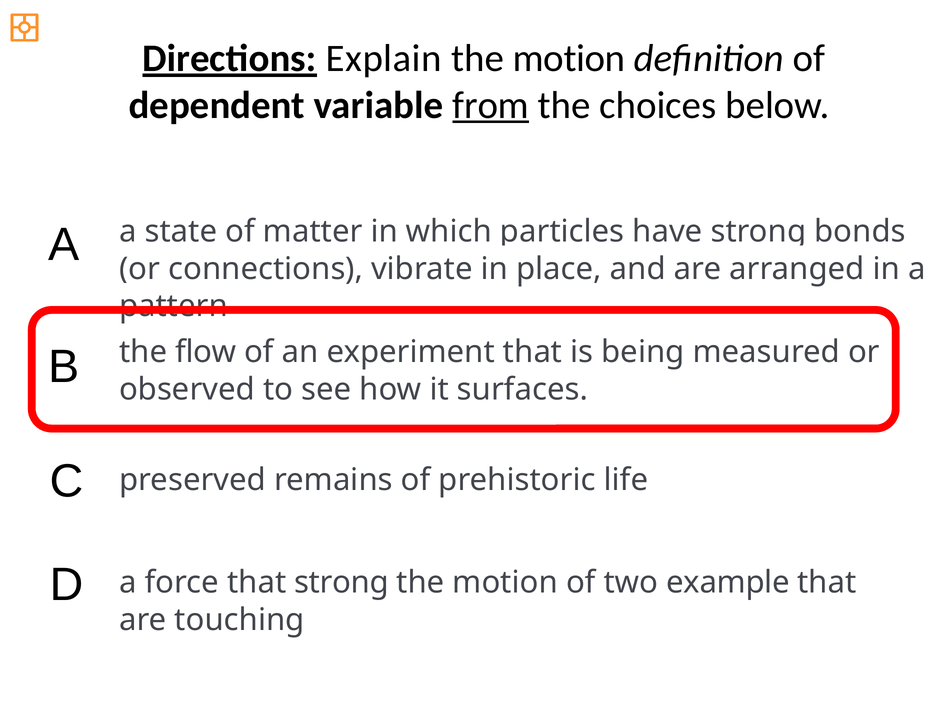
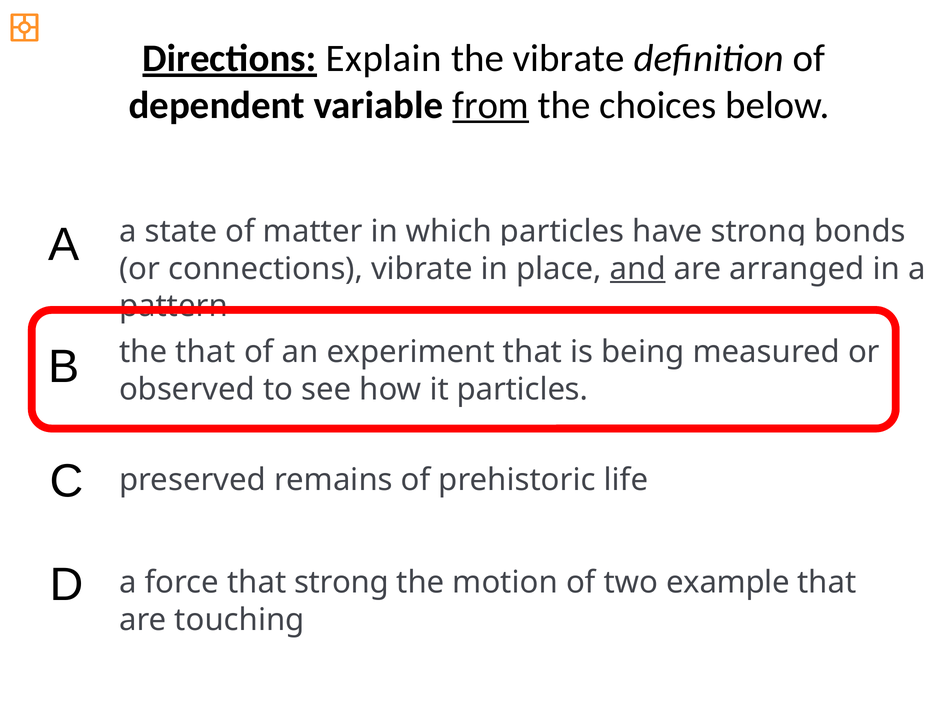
motion: motion -> vibrate (569, 58)
and underline: none -> present (638, 269)
the flow: flow -> that (205, 352)
it surfaces: surfaces -> particles (522, 390)
